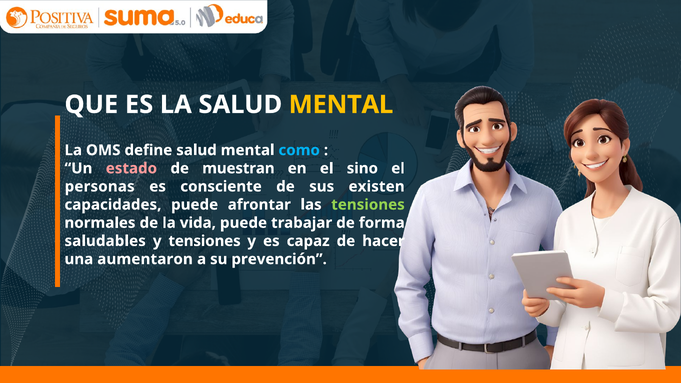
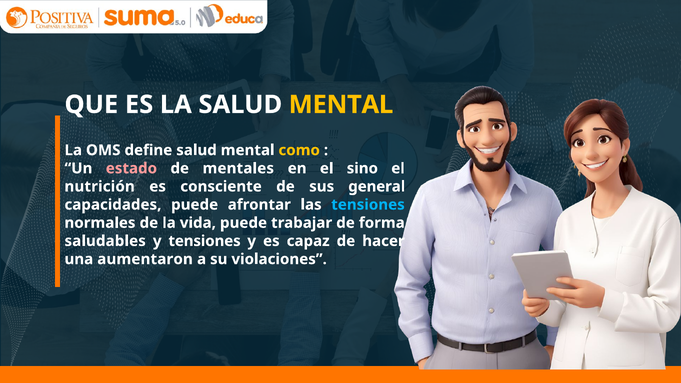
como colour: light blue -> yellow (299, 150)
muestran: muestran -> mentales (238, 168)
personas: personas -> nutrición (100, 187)
existen: existen -> general (377, 187)
tensiones colour: light green -> light blue (368, 205)
prevención: prevención -> violaciones (279, 259)
